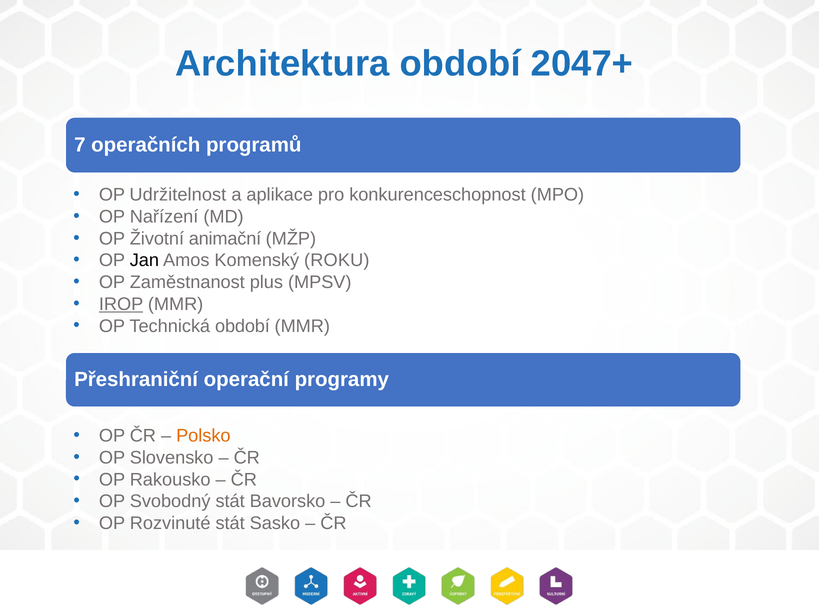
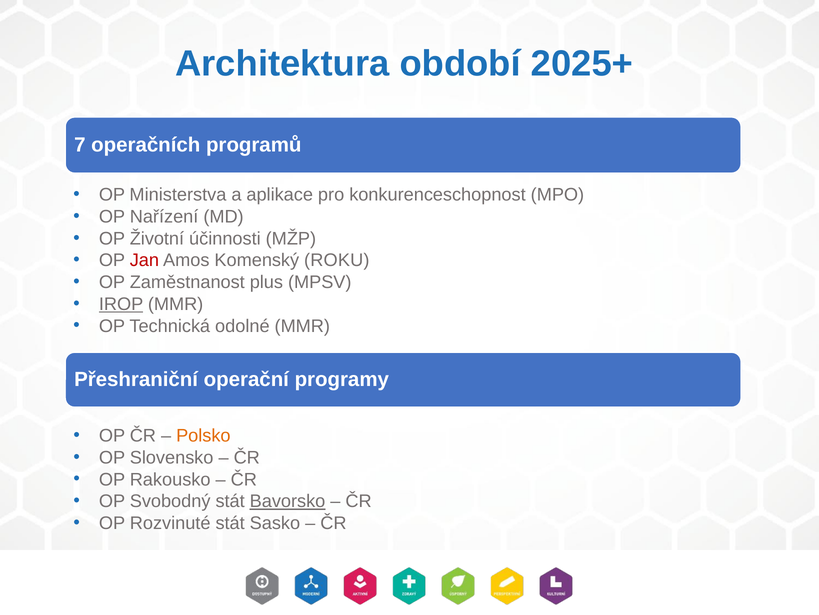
2047+: 2047+ -> 2025+ (582, 64)
Udržitelnost: Udržitelnost -> Ministerstva (178, 195)
animační: animační -> účinnosti (225, 238)
Jan colour: black -> red (144, 260)
Technická období: období -> odolné (242, 326)
Bavorsko underline: none -> present (288, 501)
